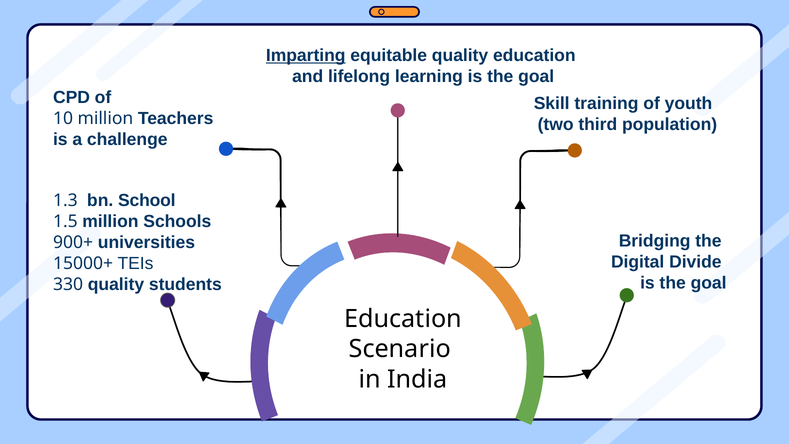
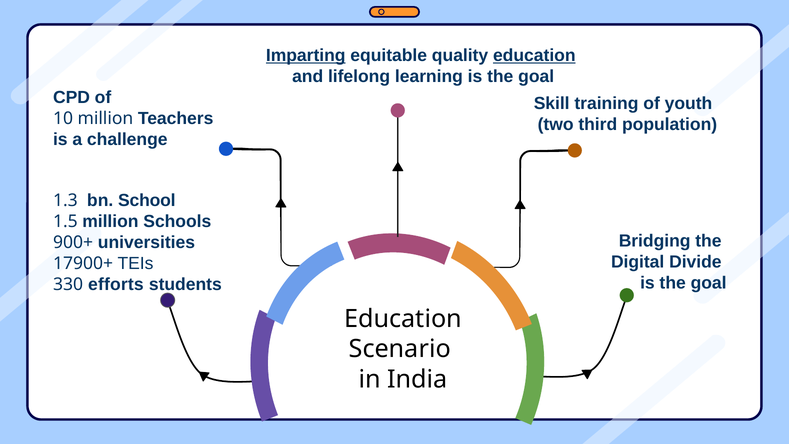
education underline: none -> present (534, 55)
15000+: 15000+ -> 17900+ (83, 263)
330 quality: quality -> efforts (116, 284)
